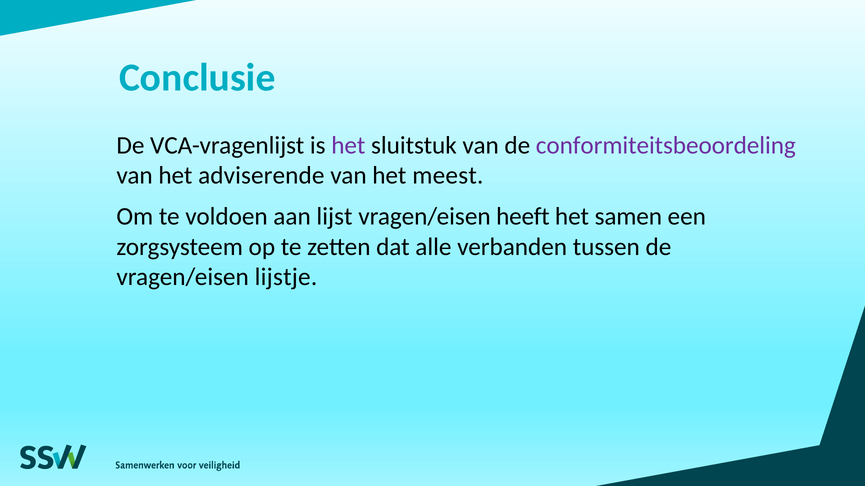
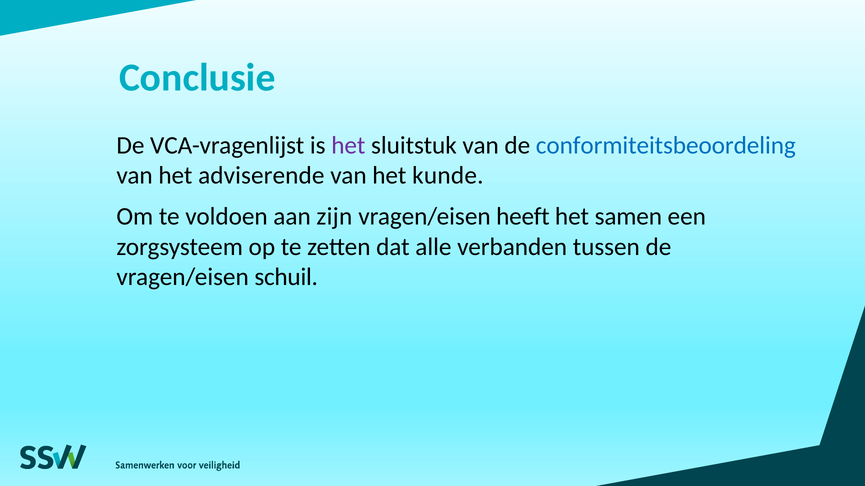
conformiteitsbeoordeling colour: purple -> blue (666, 145)
meest: meest -> kunde (448, 176)
lijst: lijst -> zijn (334, 217)
lijstje: lijstje -> schuil (286, 277)
